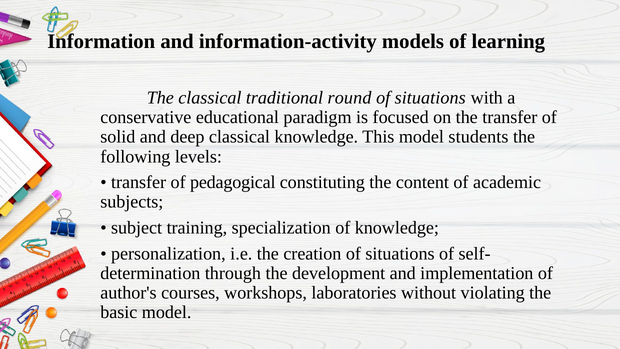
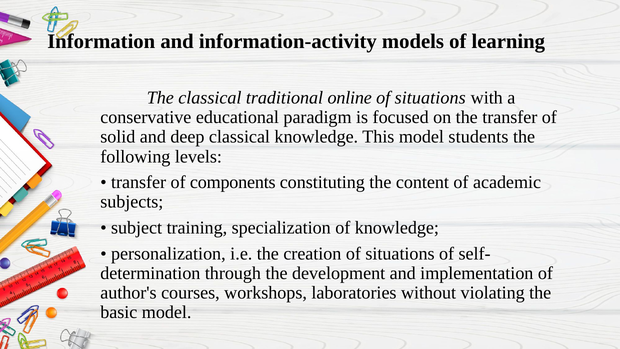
round: round -> online (350, 98)
pedagogical: pedagogical -> components (233, 182)
